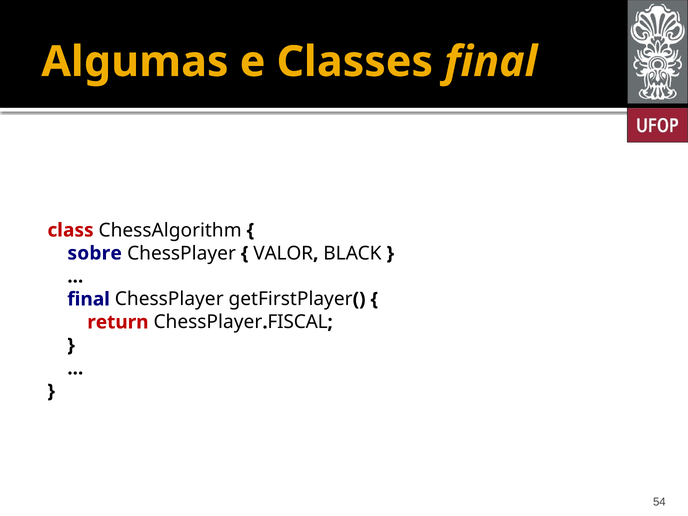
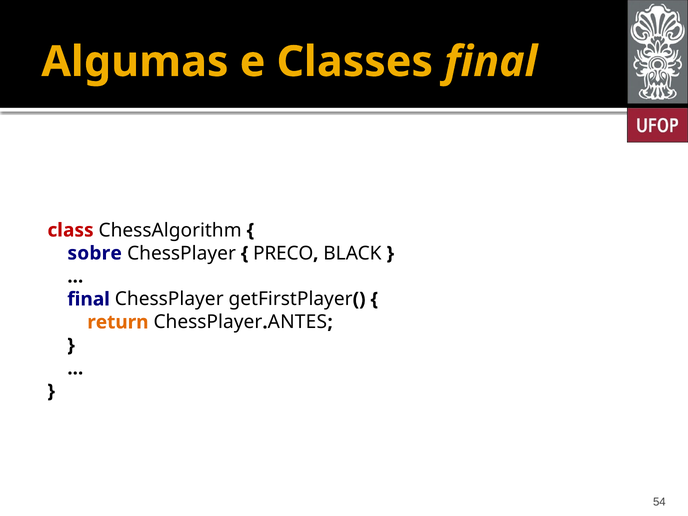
VALOR: VALOR -> PRECO (283, 253)
return colour: red -> orange (118, 322)
FISCAL: FISCAL -> ANTES (297, 322)
